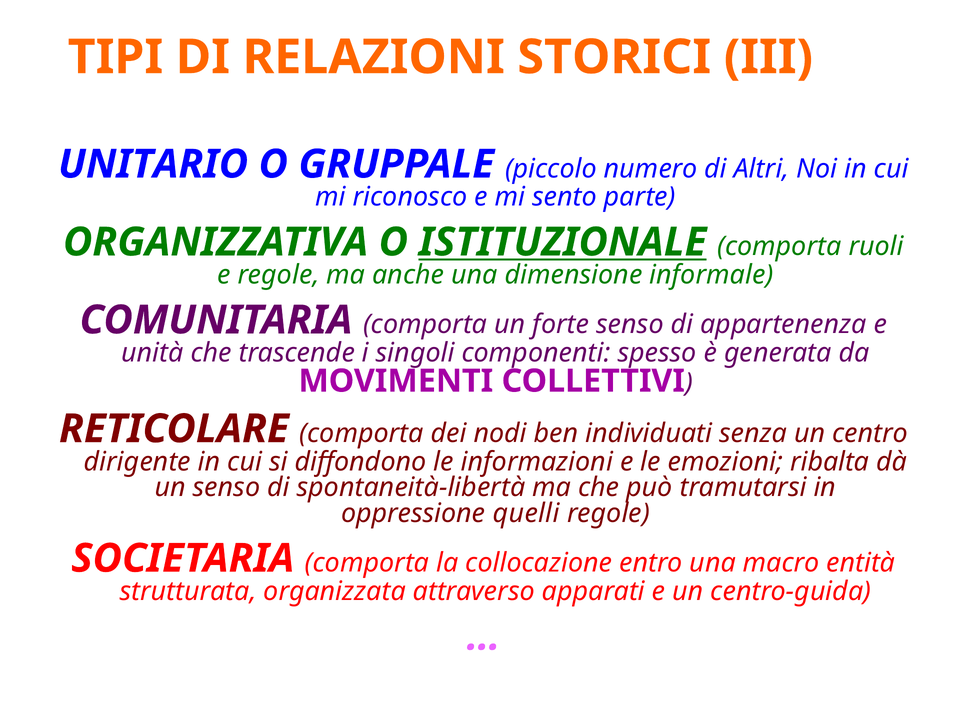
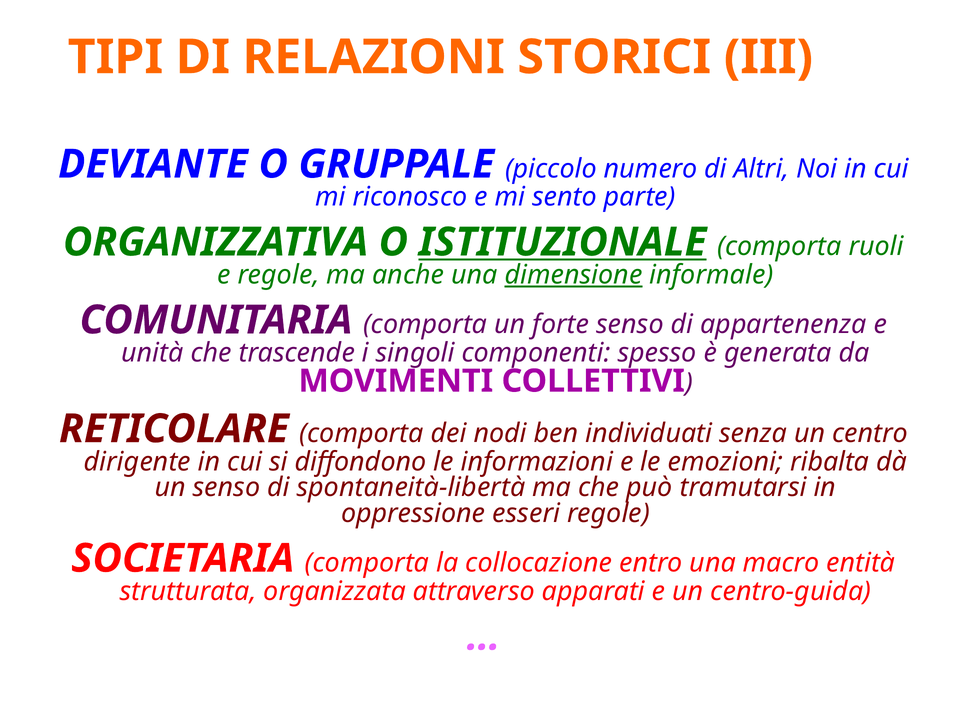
UNITARIO: UNITARIO -> DEVIANTE (153, 164)
dimensione underline: none -> present (574, 275)
quelli: quelli -> esseri (526, 514)
